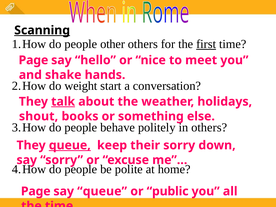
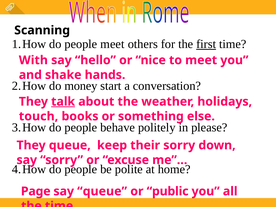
Scanning underline: present -> none (42, 30)
people other: other -> meet (112, 44)
Page: Page -> With (33, 60)
weight: weight -> money (81, 86)
shout: shout -> touch (39, 116)
in others: others -> please (209, 127)
queue underline: present -> none (70, 145)
